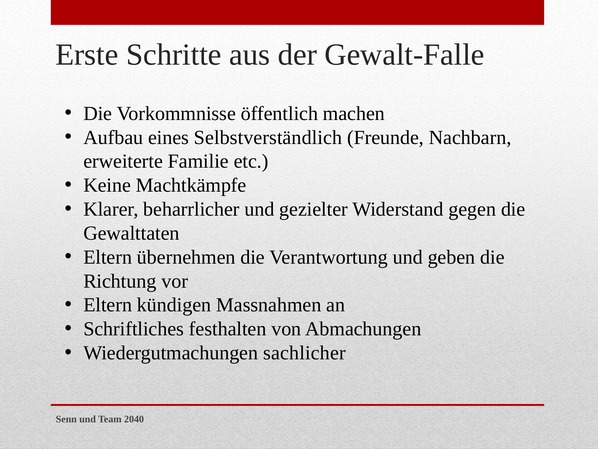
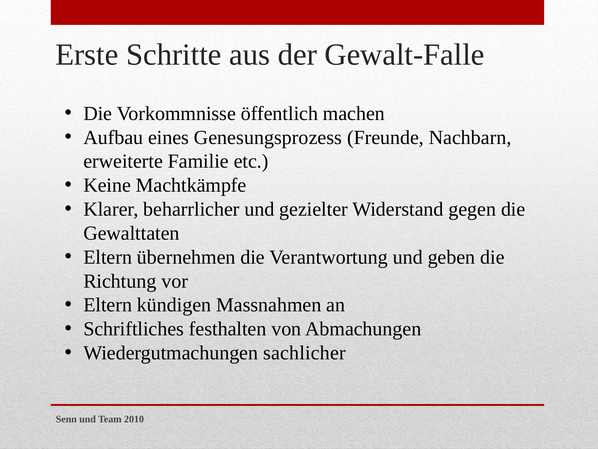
Selbstverständlich: Selbstverständlich -> Genesungsprozess (268, 137)
2040: 2040 -> 2010 (134, 419)
